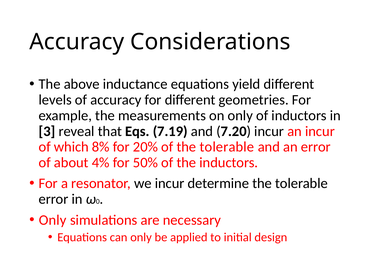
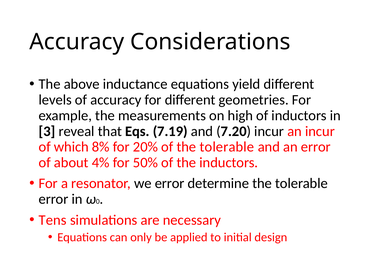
on only: only -> high (240, 115)
we incur: incur -> error (170, 183)
Only: Only -> Tens (53, 220)
